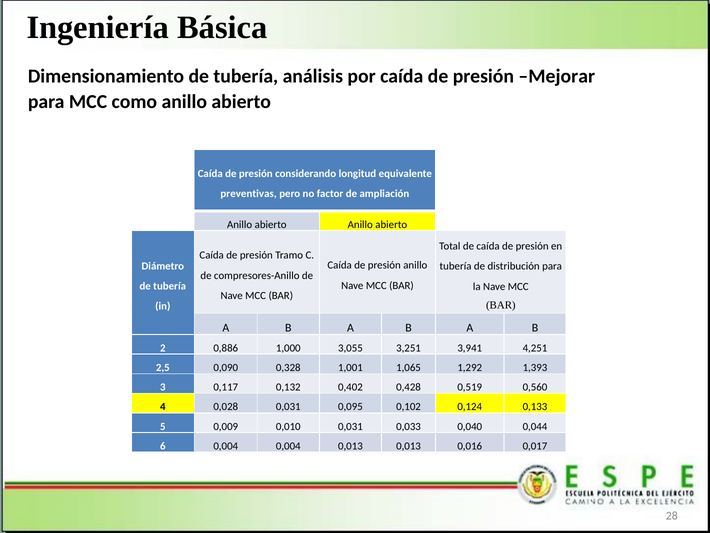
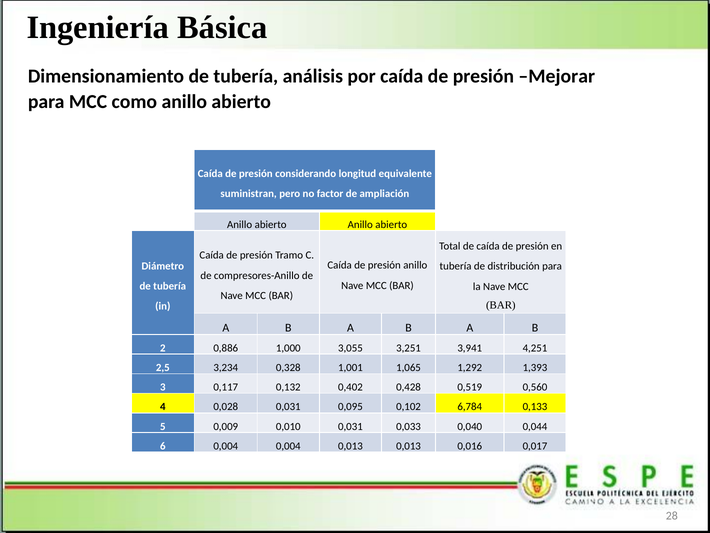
preventivas: preventivas -> suministran (249, 194)
0,090: 0,090 -> 3,234 (226, 367)
0,124: 0,124 -> 6,784 (470, 406)
